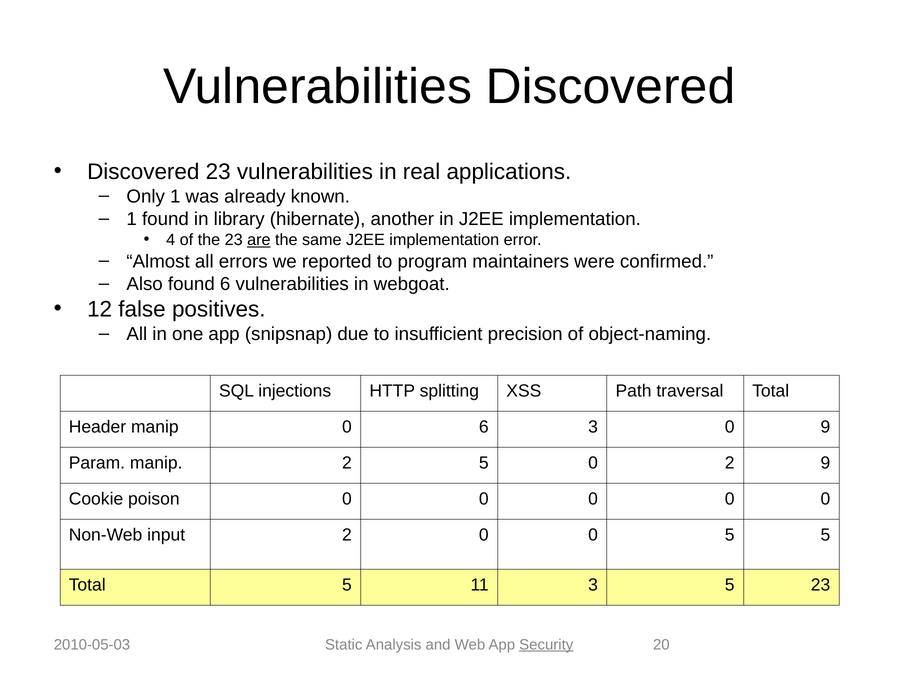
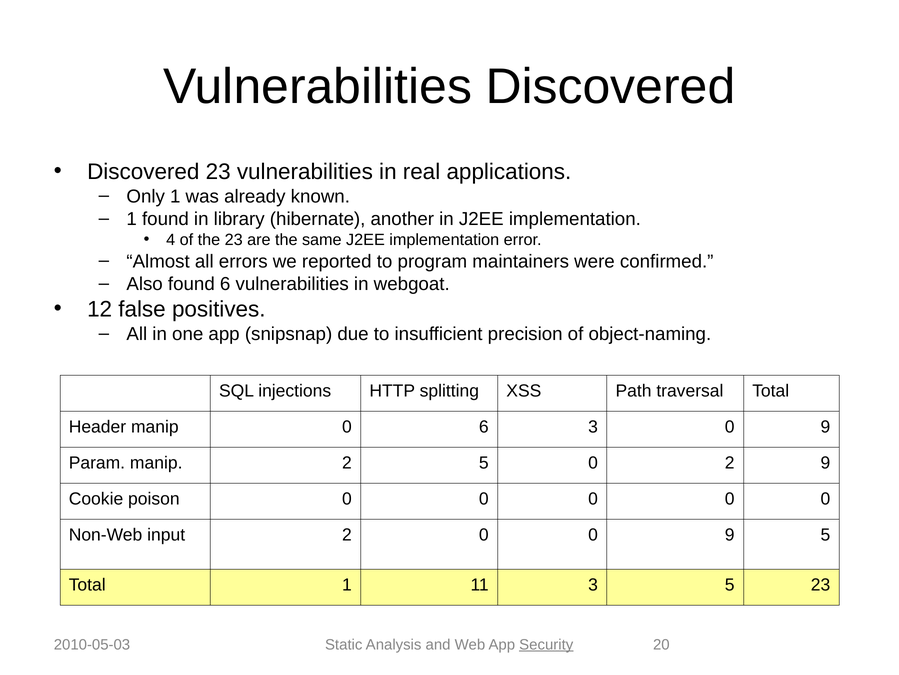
are underline: present -> none (259, 240)
0 0 5: 5 -> 9 (730, 534)
Total 5: 5 -> 1 (347, 584)
